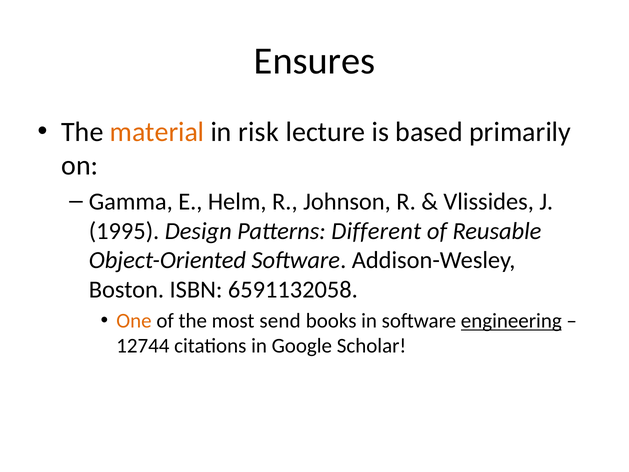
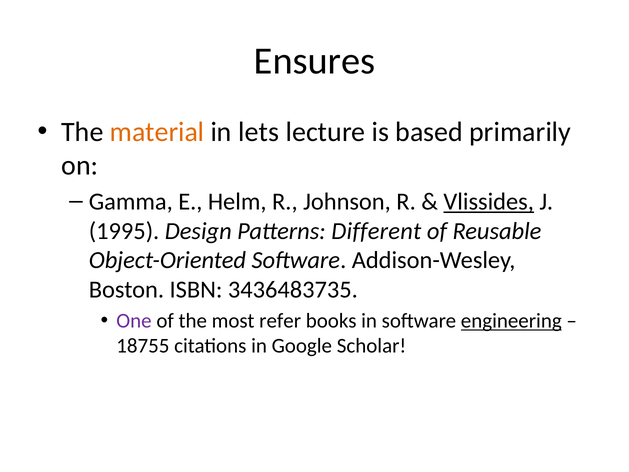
risk: risk -> lets (259, 132)
Vlissides underline: none -> present (489, 202)
6591132058: 6591132058 -> 3436483735 (293, 290)
One colour: orange -> purple (134, 321)
send: send -> refer (280, 321)
12744: 12744 -> 18755 (143, 346)
